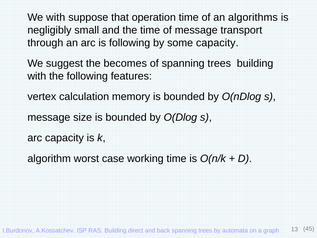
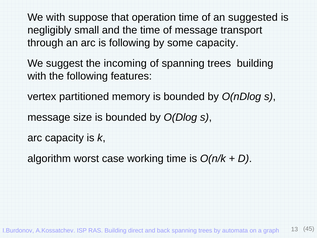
algorithms: algorithms -> suggested (253, 17)
becomes: becomes -> incoming (125, 63)
calculation: calculation -> partitioned (84, 97)
